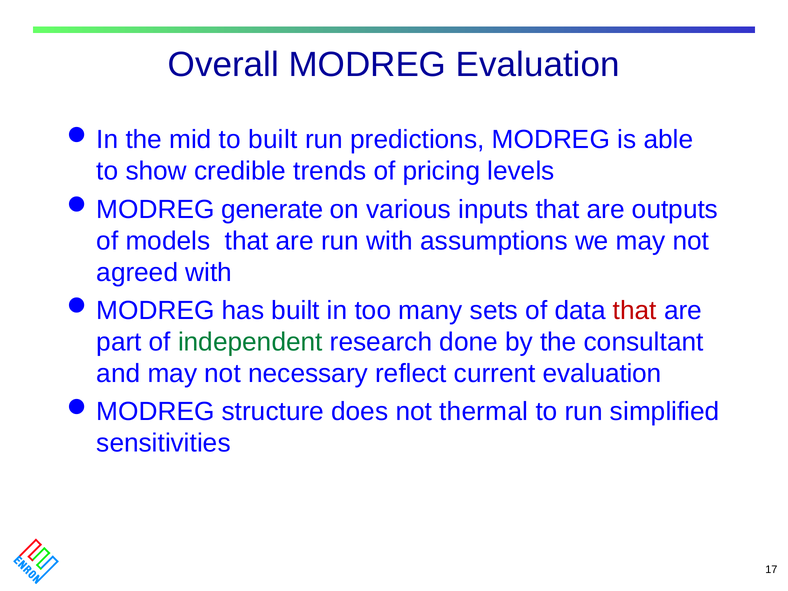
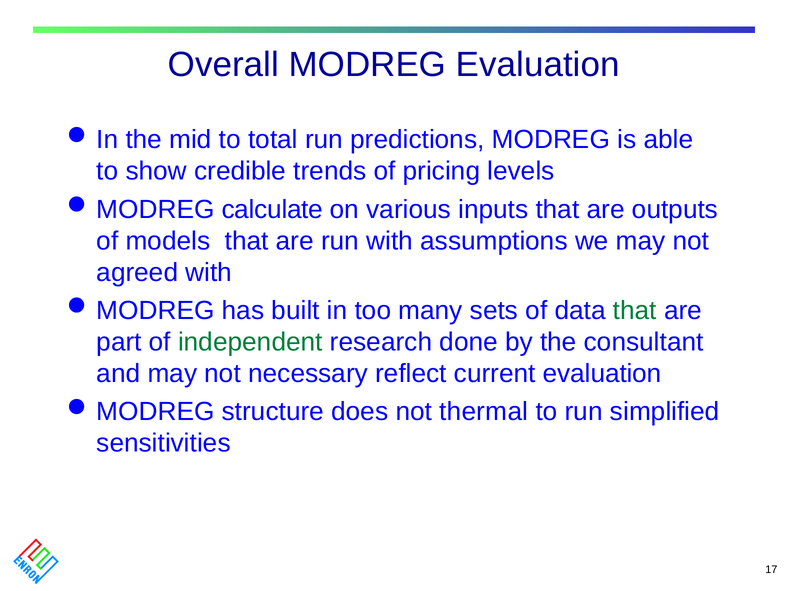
to built: built -> total (273, 140)
generate: generate -> calculate (272, 209)
that colour: red -> green (635, 311)
